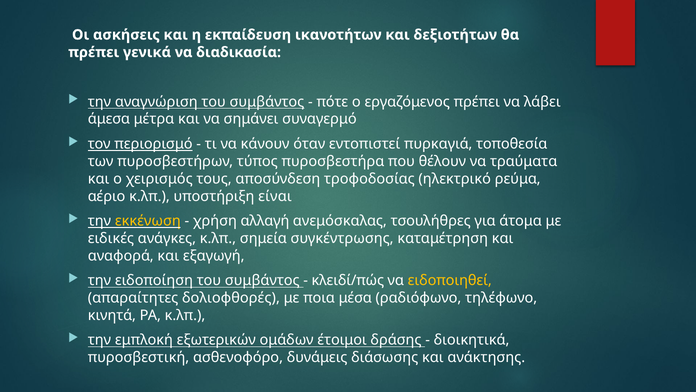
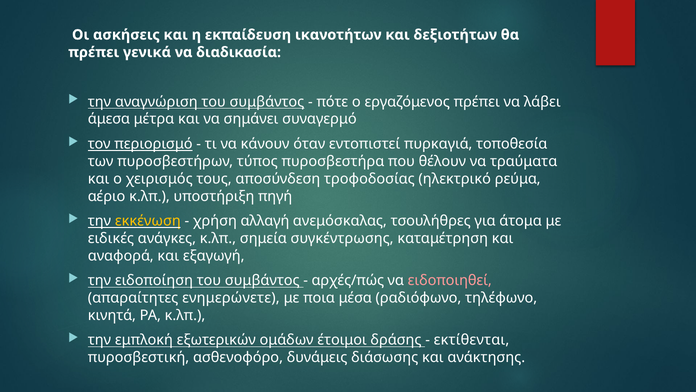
είναι: είναι -> πηγή (275, 196)
κλειδί/πώς: κλειδί/πώς -> αρχές/πώς (348, 280)
ειδοποιηθεί colour: yellow -> pink (450, 280)
δολιοφθορές: δολιοφθορές -> ενημερώνετε (231, 298)
διοικητικά: διοικητικά -> εκτίθενται (472, 340)
